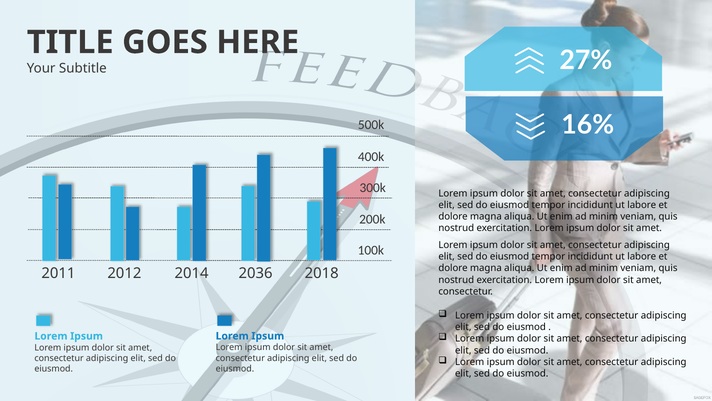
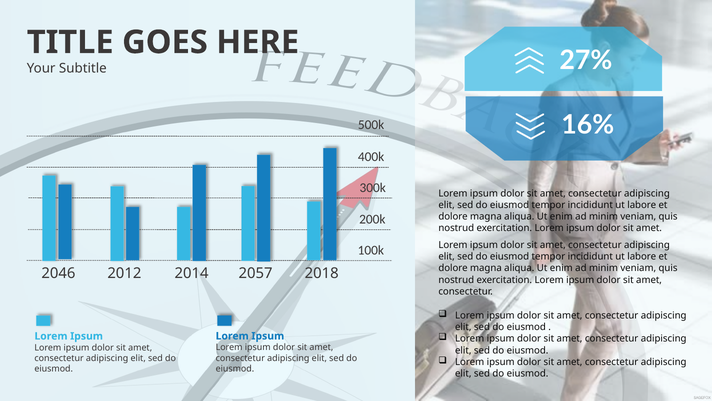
2011: 2011 -> 2046 (58, 273)
2036: 2036 -> 2057 (256, 273)
